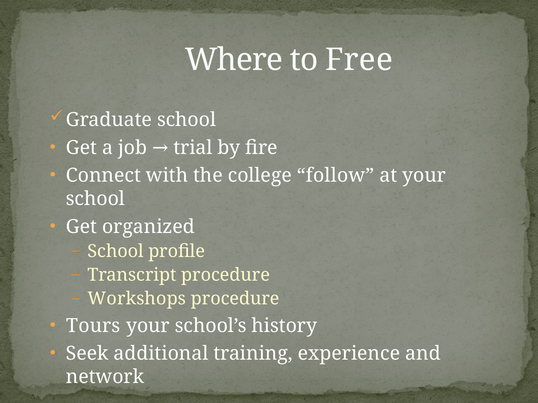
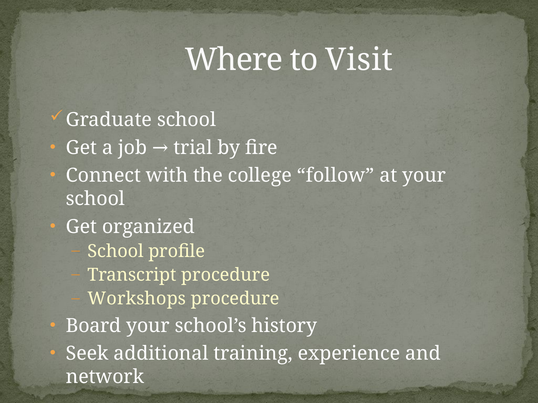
Free: Free -> Visit (359, 60)
Tours: Tours -> Board (94, 326)
